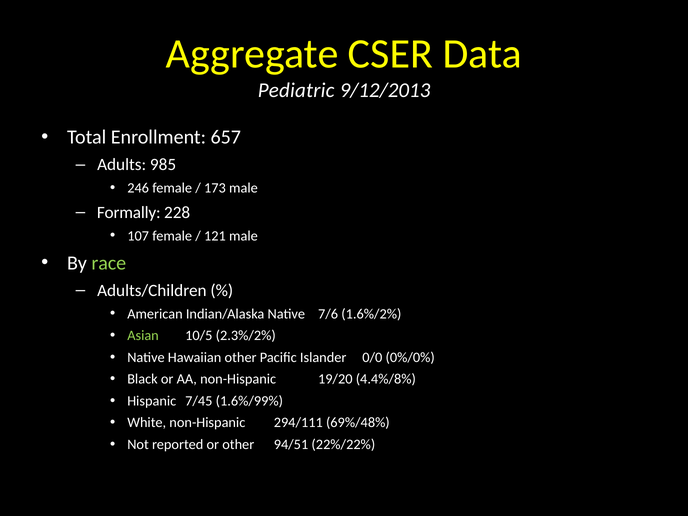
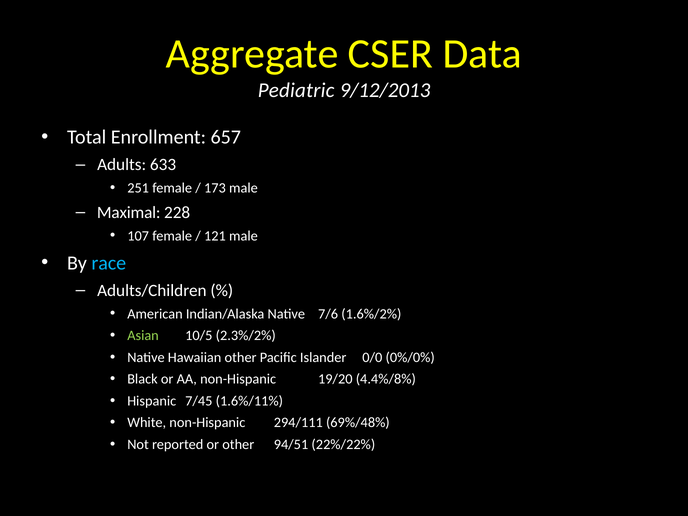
985: 985 -> 633 (163, 165)
246: 246 -> 251 (138, 188)
Formally: Formally -> Maximal (129, 213)
race colour: light green -> light blue (109, 263)
1.6%/99%: 1.6%/99% -> 1.6%/11% (249, 401)
